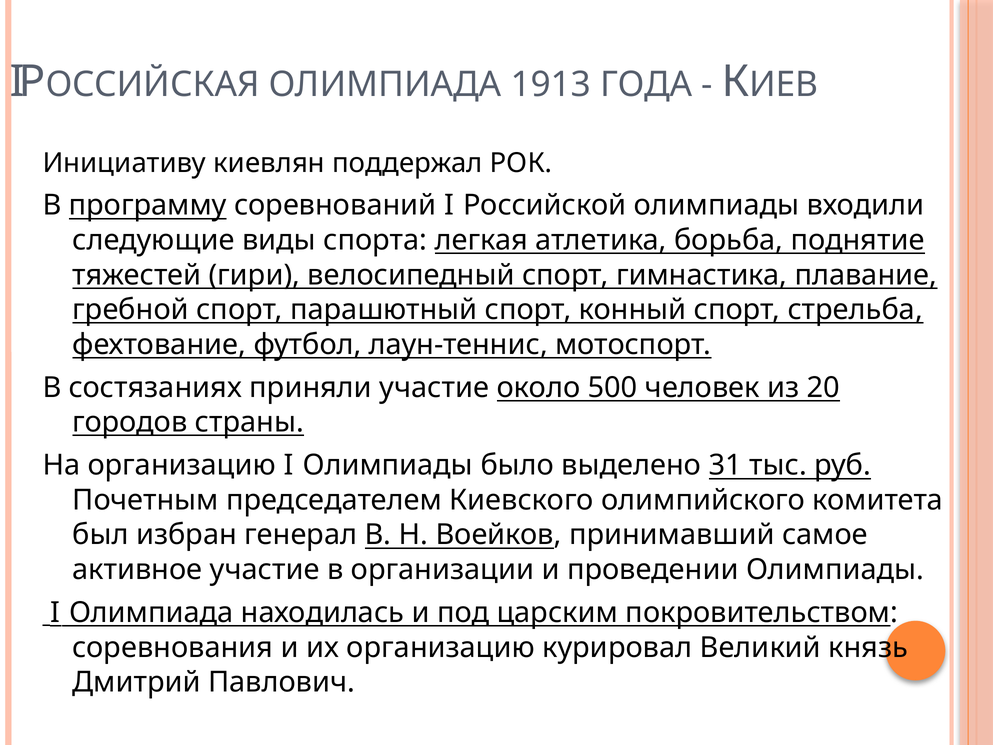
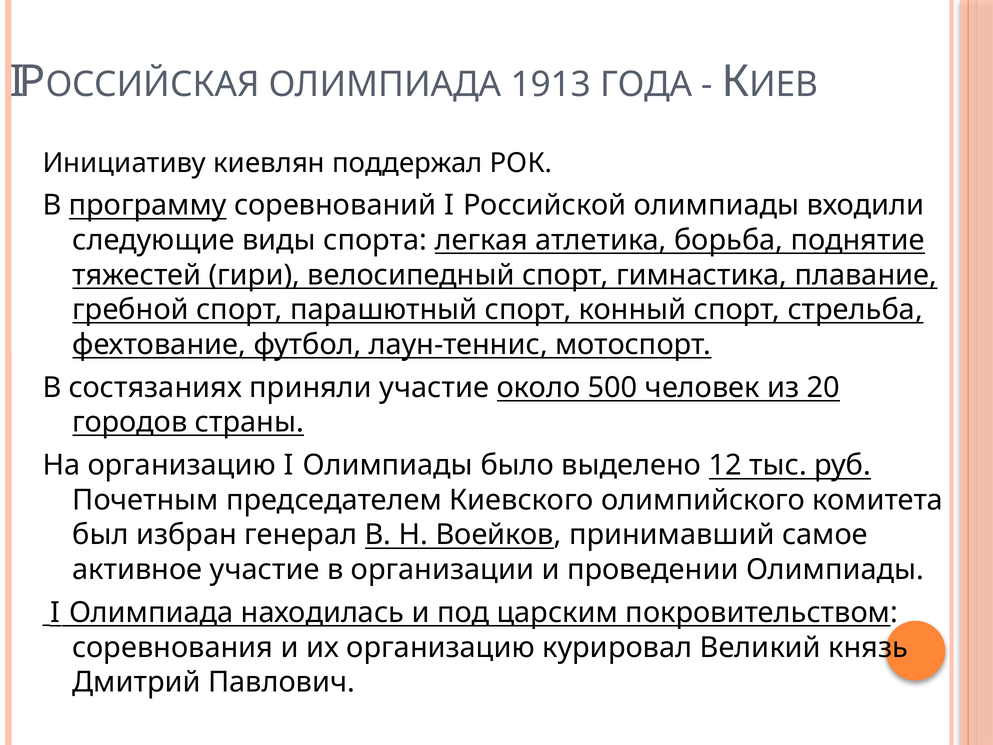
31: 31 -> 12 (725, 465)
